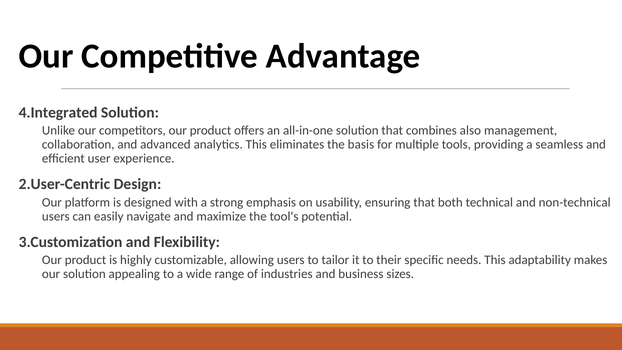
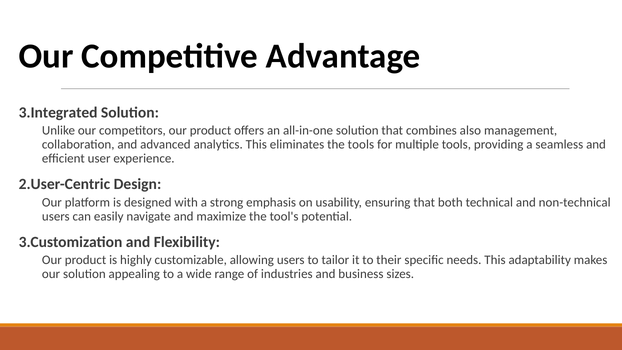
4.Integrated: 4.Integrated -> 3.Integrated (58, 112)
the basis: basis -> tools (361, 144)
